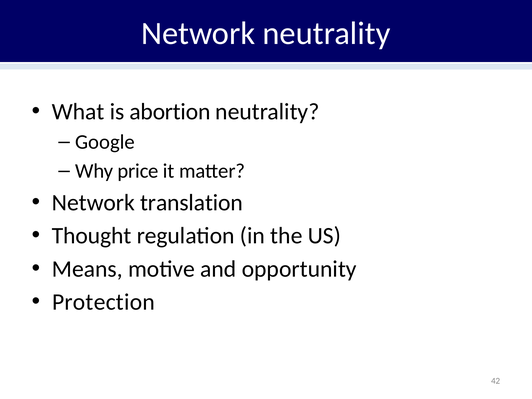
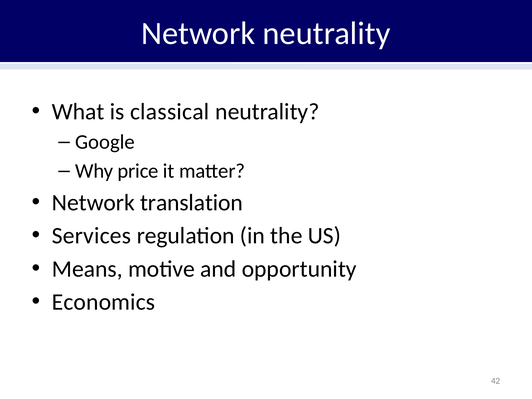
abortion: abortion -> classical (170, 112)
Thought: Thought -> Services (92, 236)
Protection: Protection -> Economics (103, 302)
